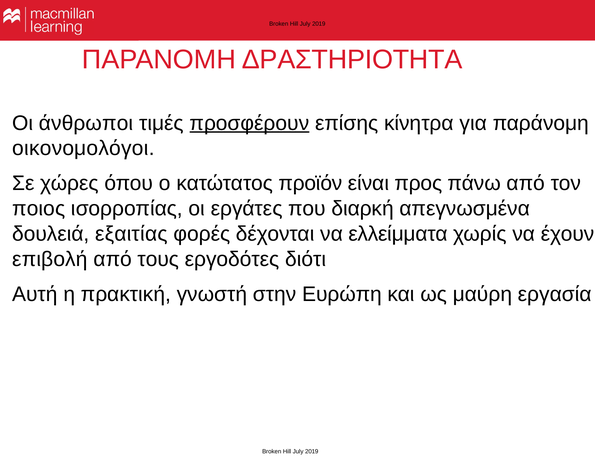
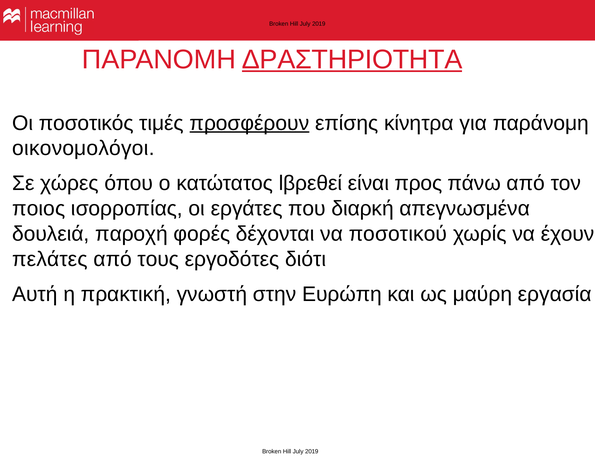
ΔΡΑΣΤΗΡΙΟΤΗΤΑ underline: none -> present (352, 59)
άνθρωποι: άνθρωποι -> ποσοτικός (86, 123)
προϊόν: προϊόν -> lβρεθεί (310, 183)
εξαιτίας: εξαιτίας -> παροχή (132, 234)
ελλείμματα: ελλείμματα -> ποσοτικού (398, 234)
επιβολή: επιβολή -> πελάτες (50, 259)
